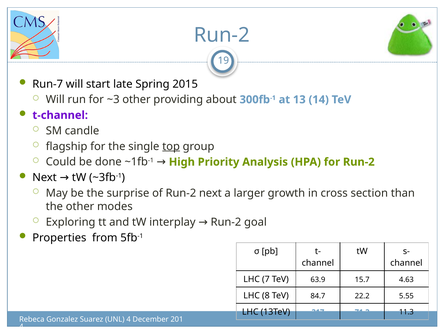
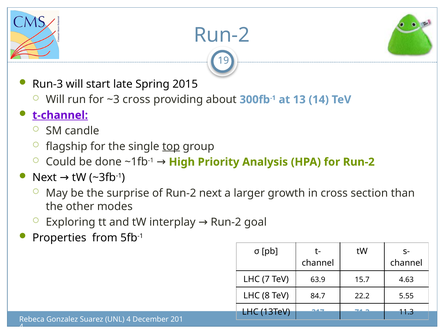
Run-7: Run-7 -> Run-3 (48, 84)
~3 other: other -> cross (136, 100)
t-channel underline: none -> present (60, 115)
